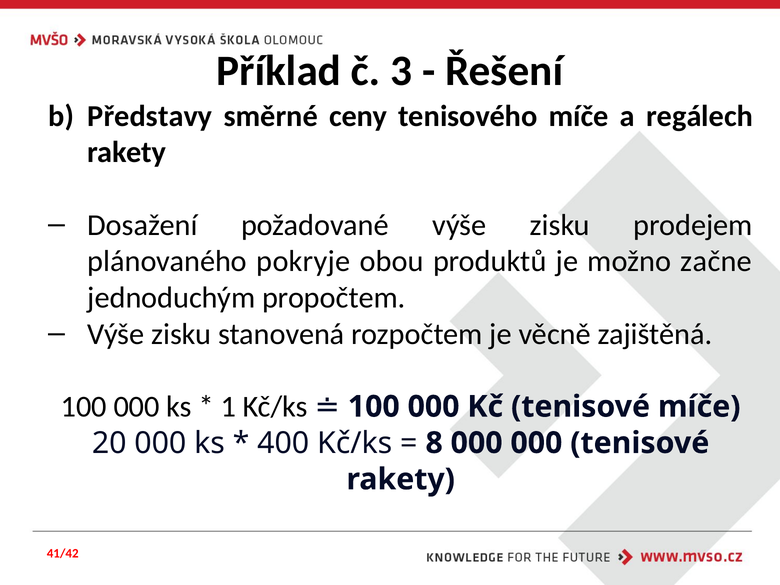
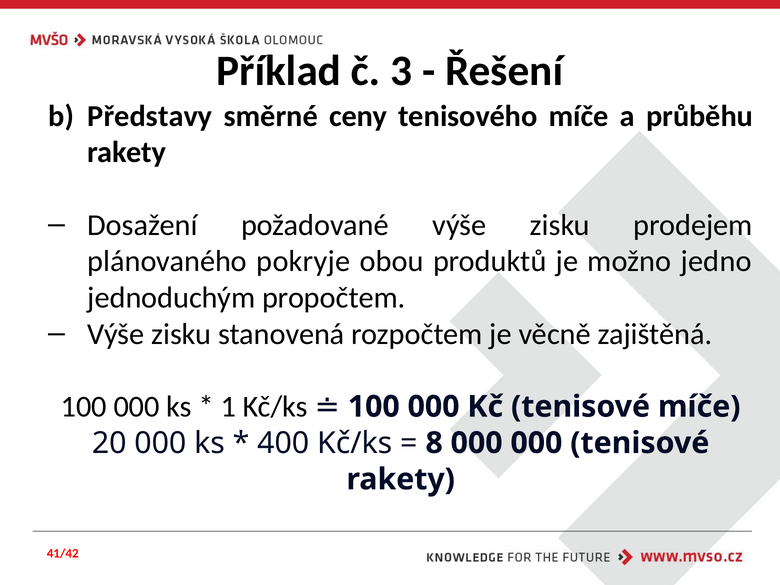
regálech: regálech -> průběhu (700, 116)
začne: začne -> jedno (716, 261)
